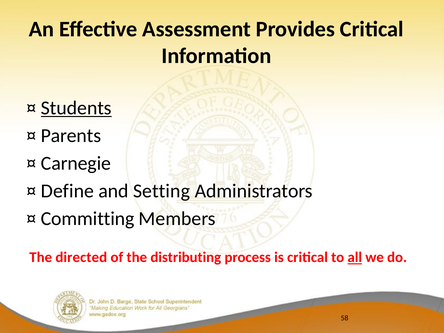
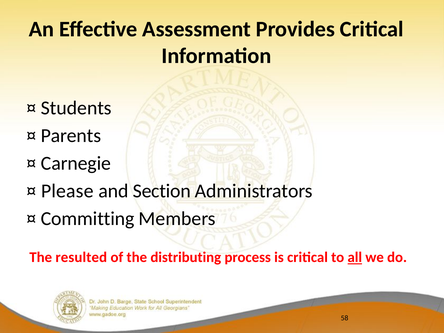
Students underline: present -> none (76, 108)
Define: Define -> Please (67, 191)
Setting: Setting -> Section (162, 191)
directed: directed -> resulted (81, 257)
